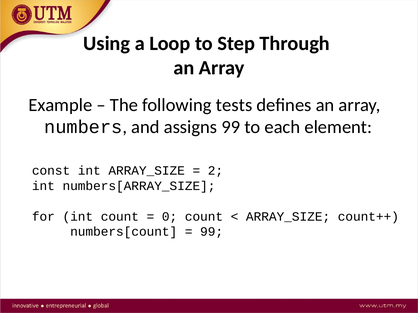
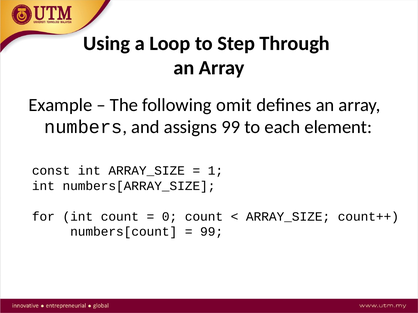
tests: tests -> omit (234, 105)
2: 2 -> 1 (215, 171)
